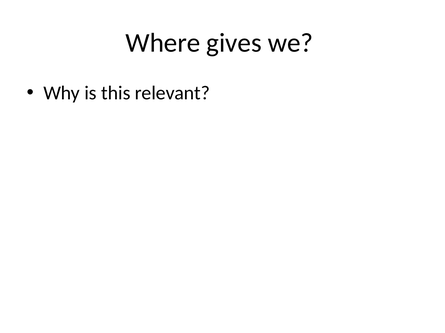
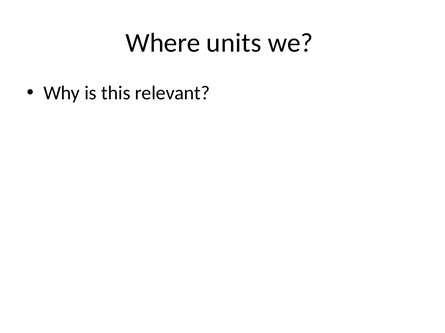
gives: gives -> units (234, 43)
